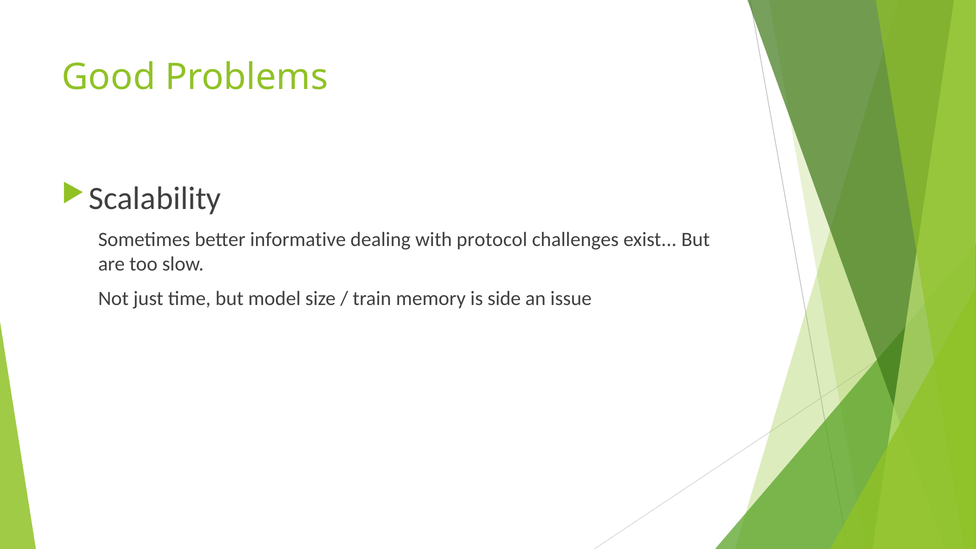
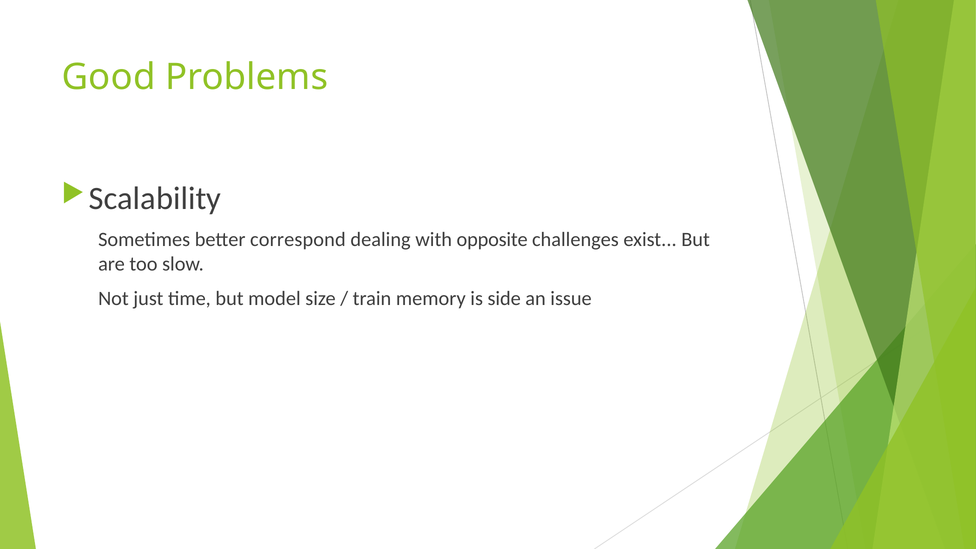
informative: informative -> correspond (298, 240)
protocol: protocol -> opposite (492, 240)
